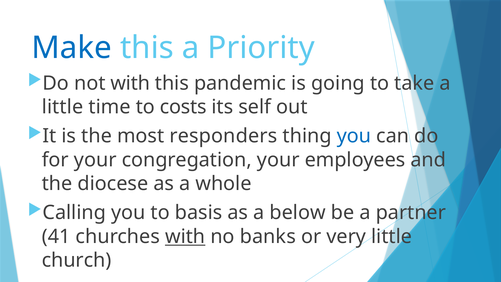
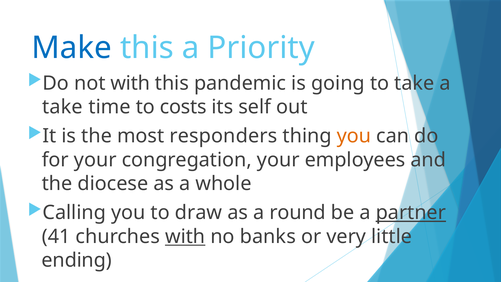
little: little -> take (63, 107)
you colour: blue -> orange (354, 136)
basis: basis -> draw (199, 213)
below: below -> round (298, 213)
partner underline: none -> present (411, 213)
church: church -> ending (77, 260)
